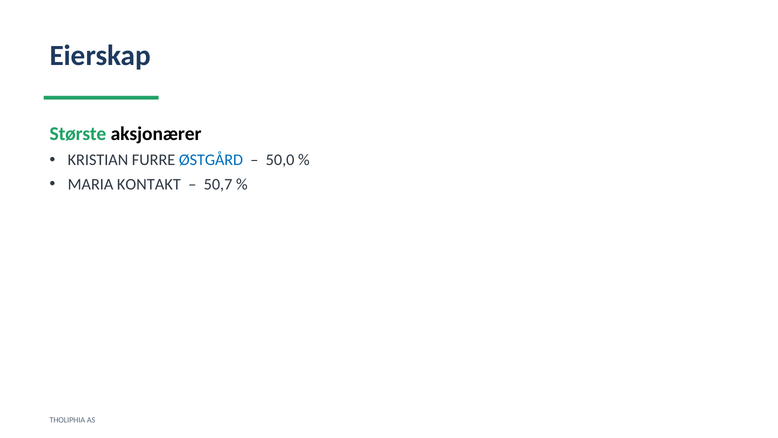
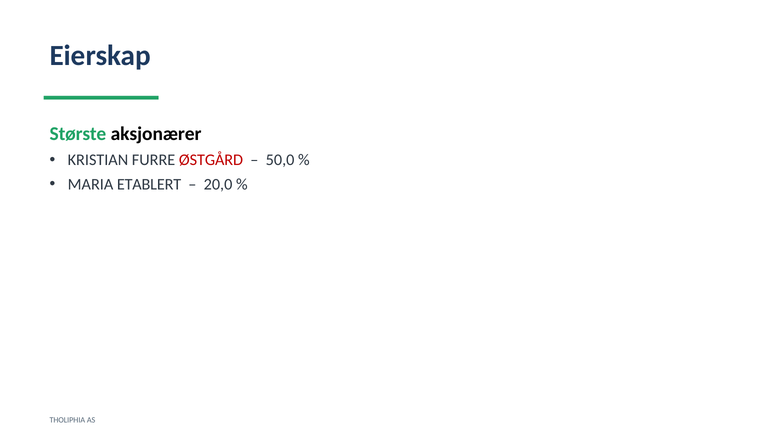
ØSTGÅRD colour: blue -> red (211, 160)
KONTAKT: KONTAKT -> ETABLERT (149, 184)
50,7: 50,7 -> 20,0 (218, 184)
